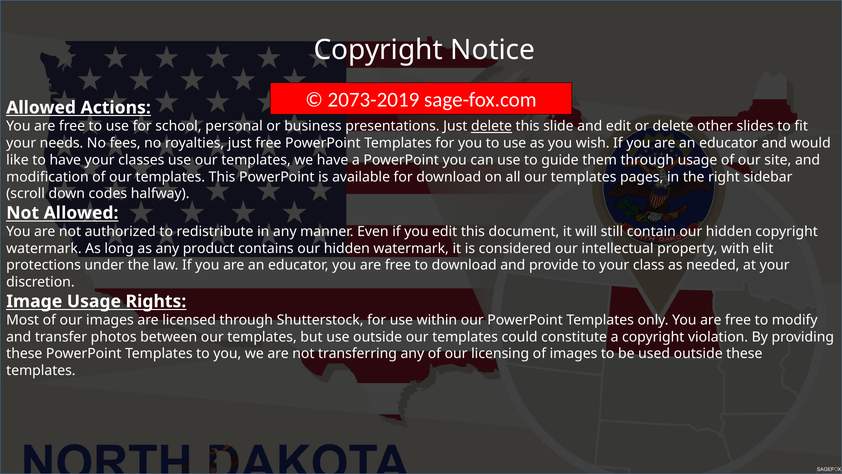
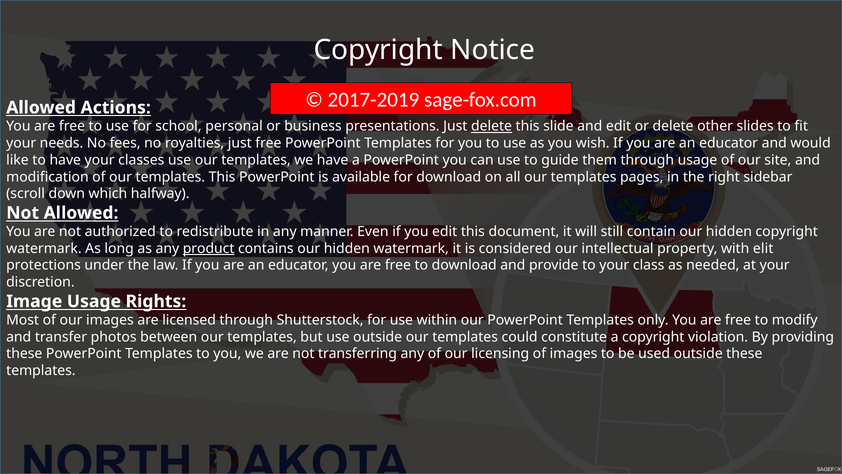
2073-2019: 2073-2019 -> 2017-2019 (373, 100)
codes: codes -> which (108, 194)
product underline: none -> present (209, 248)
